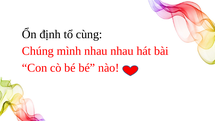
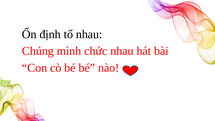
tổ cùng: cùng -> nhau (89, 34)
mình nhau: nhau -> chức (96, 51)
